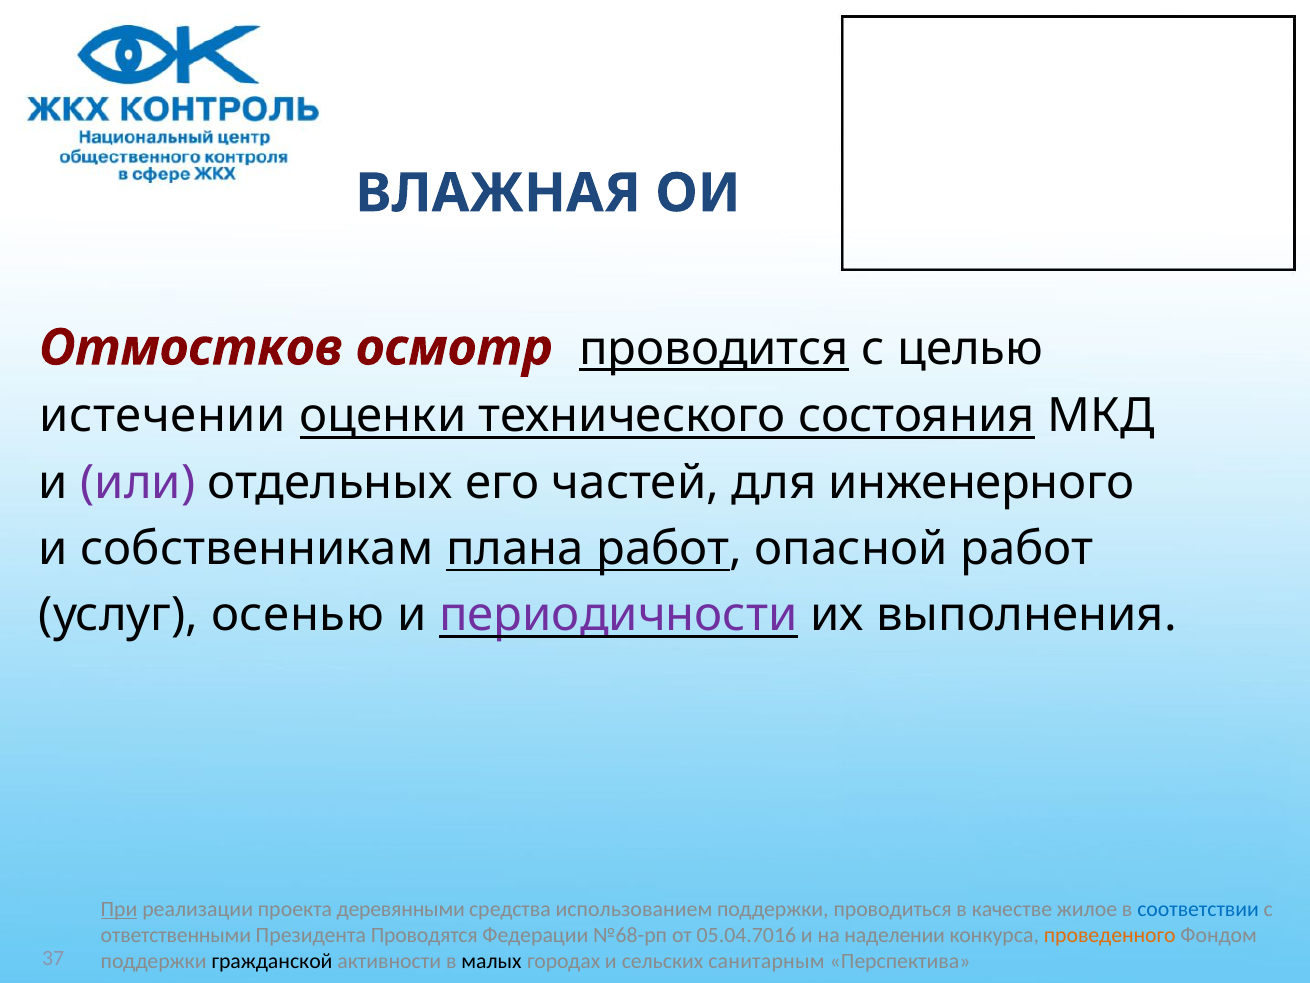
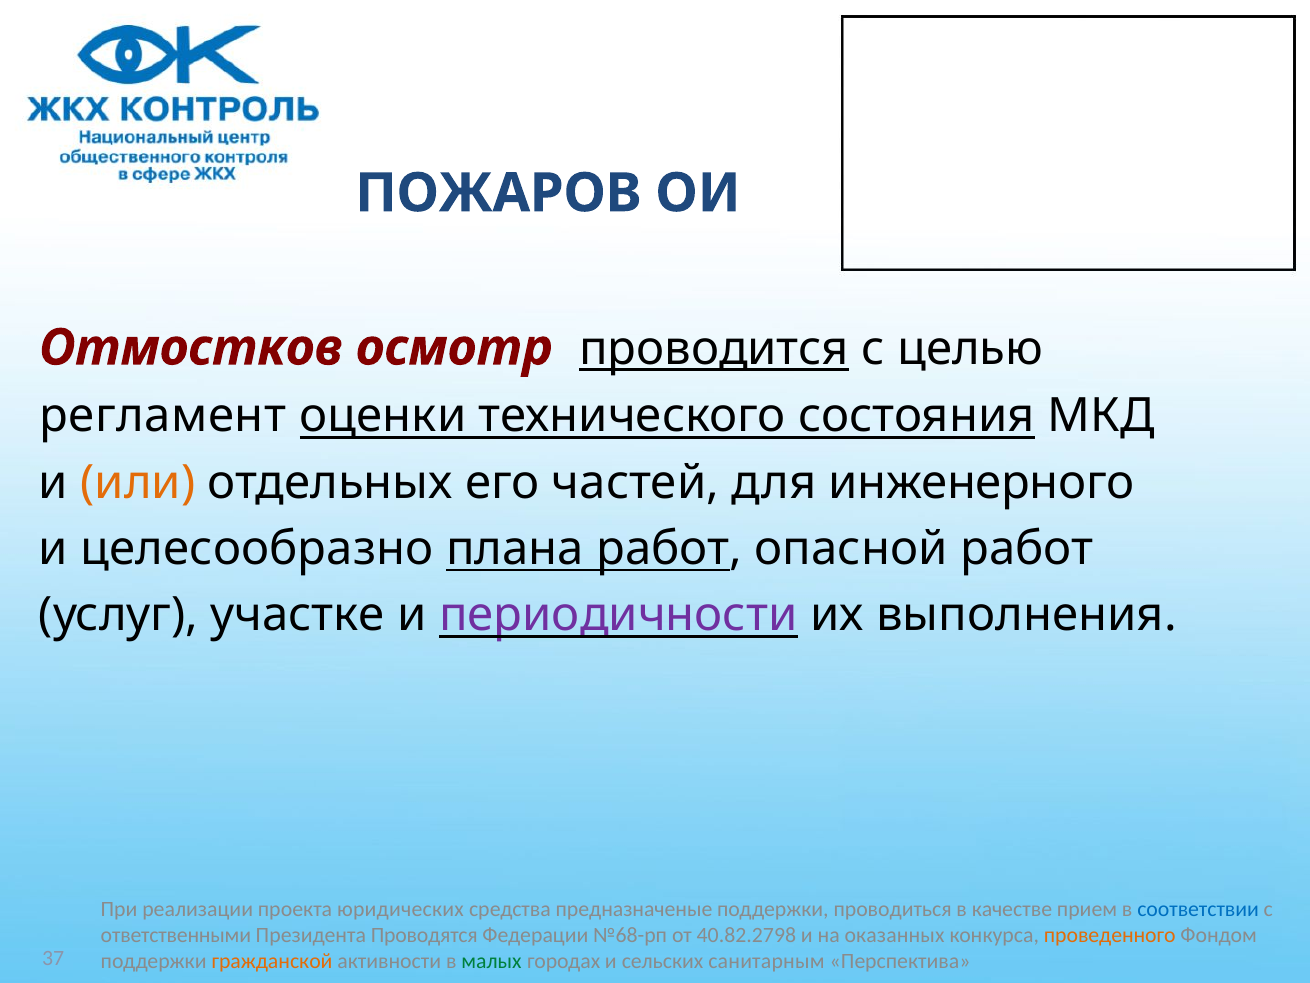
ВЛАЖНАЯ: ВЛАЖНАЯ -> ПОЖАРОВ (498, 193)
истечении: истечении -> регламент (163, 416)
или colour: purple -> orange (138, 482)
собственникам: собственникам -> целесообразно (257, 548)
осенью: осенью -> участке (298, 615)
При underline: present -> none (119, 909)
деревянными: деревянными -> юридических (400, 909)
использованием: использованием -> предназначеные (634, 909)
жилое: жилое -> прием (1087, 909)
05.04.7016: 05.04.7016 -> 40.82.2798 (746, 935)
наделении: наделении -> оказанных (895, 935)
гражданской colour: black -> orange (272, 961)
малых colour: black -> green (492, 961)
